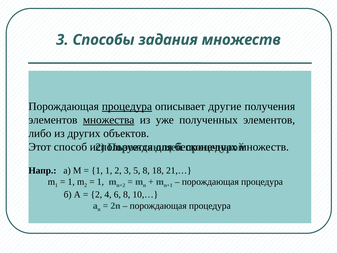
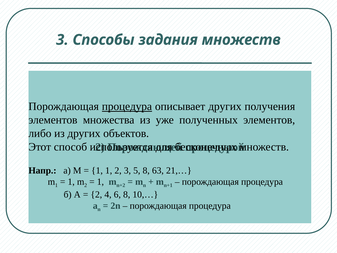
описывает другие: другие -> других (225, 106)
множества underline: present -> none (109, 120)
18: 18 -> 63 (158, 170)
